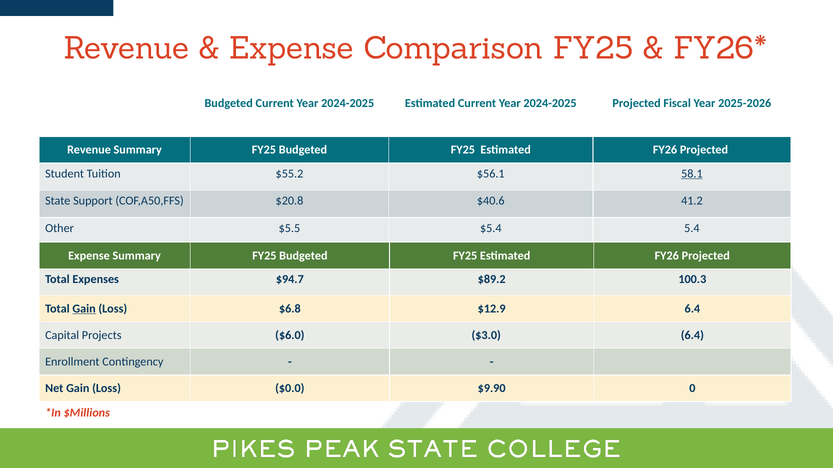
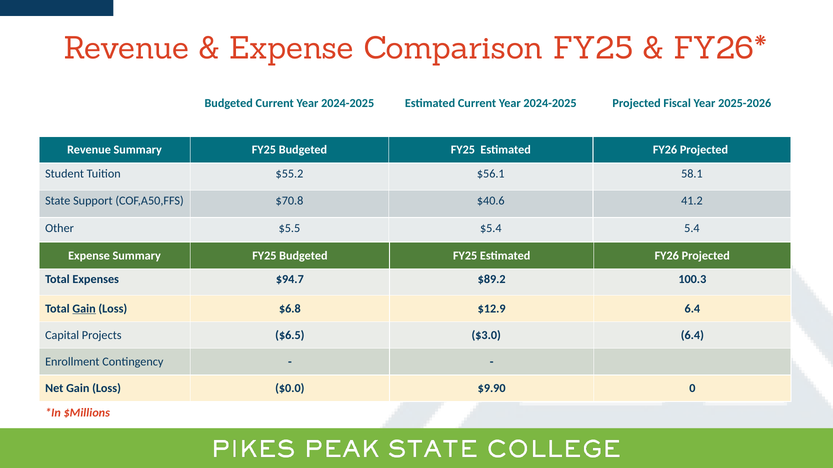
58.1 underline: present -> none (692, 174)
$20.8: $20.8 -> $70.8 (289, 201)
$6.0: $6.0 -> $6.5 (290, 336)
